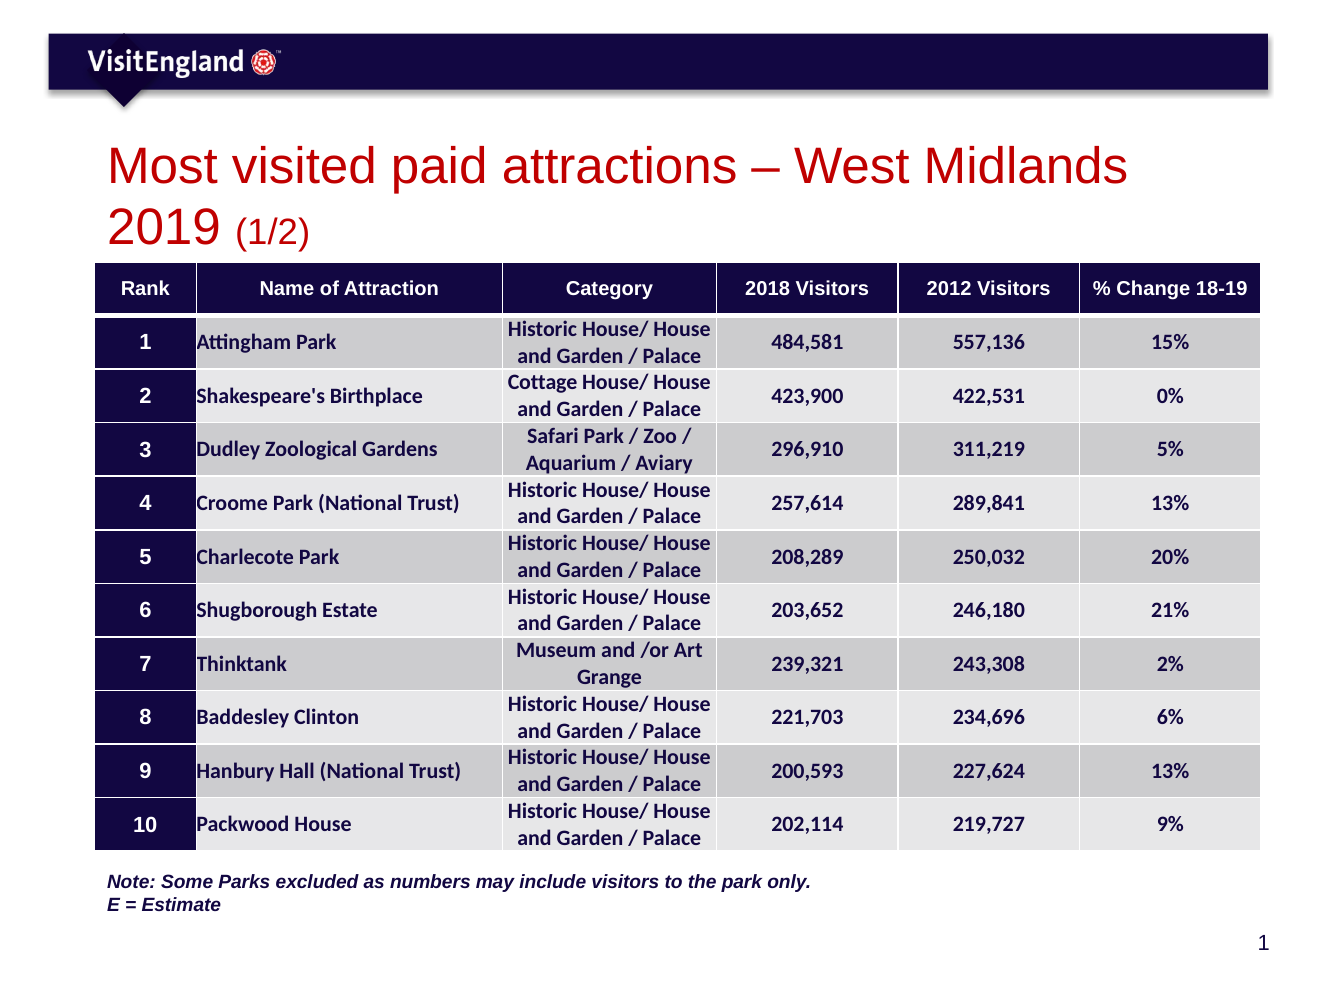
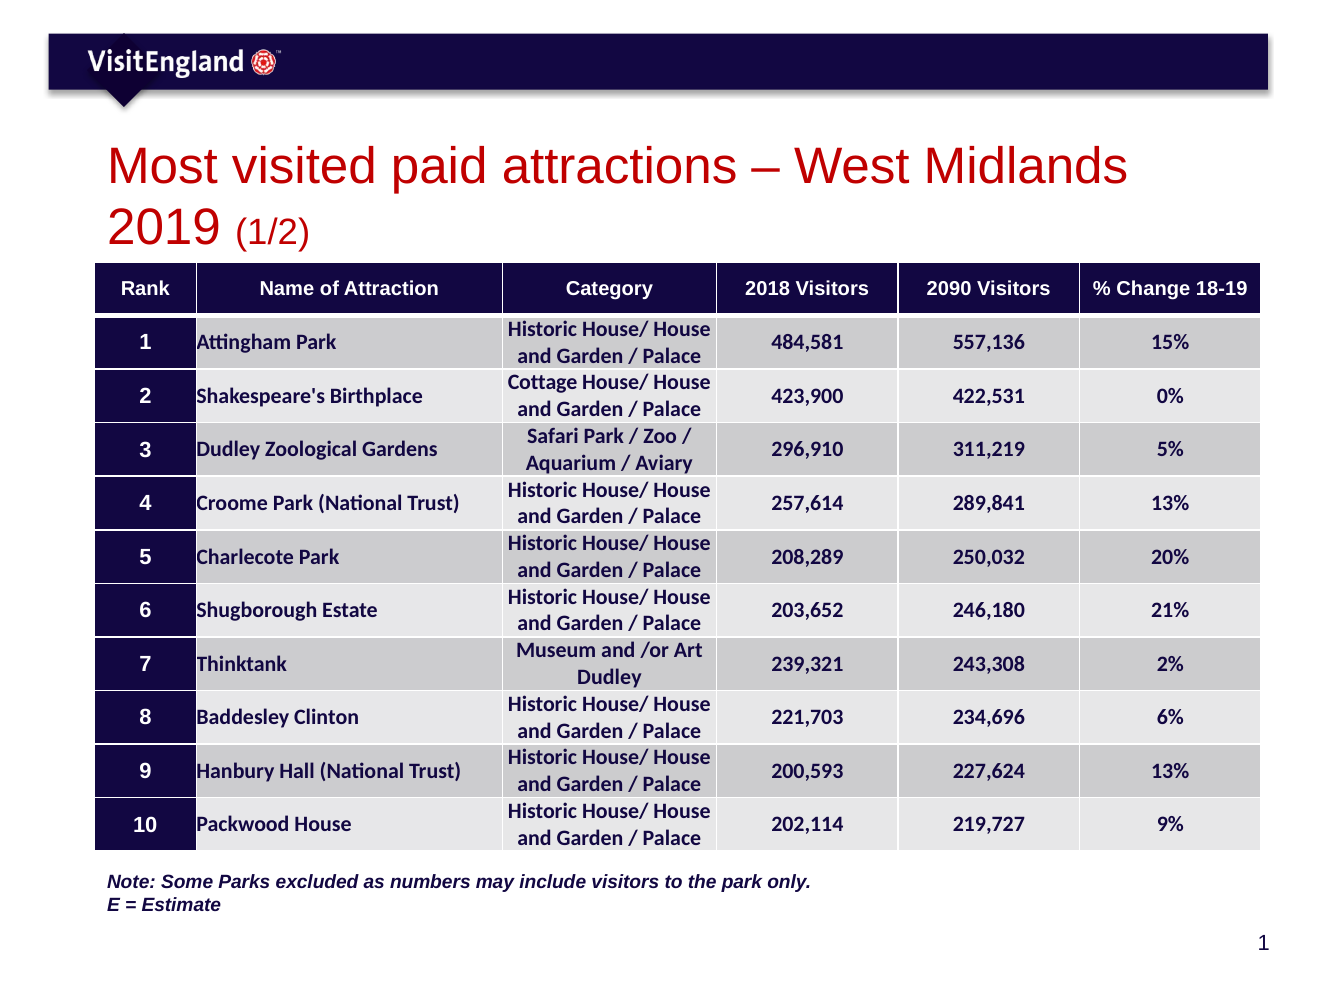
2012: 2012 -> 2090 (949, 289)
Grange: Grange -> Dudley (609, 677)
